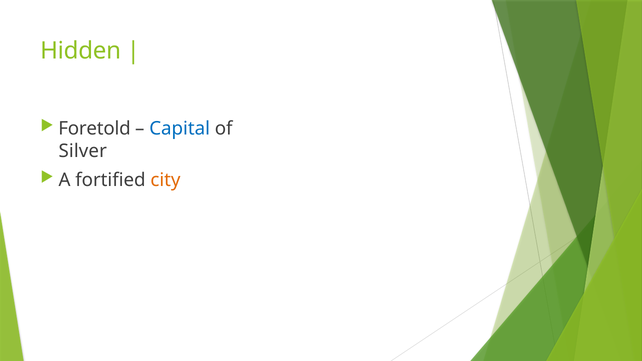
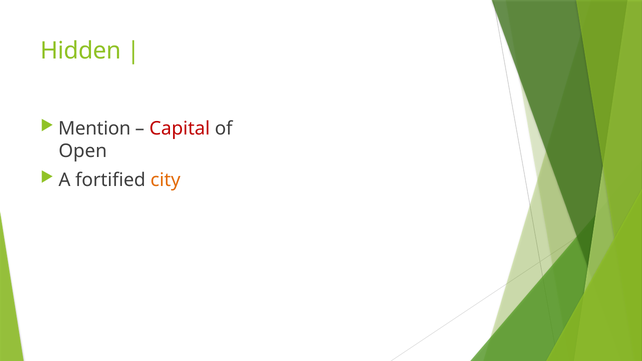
Foretold: Foretold -> Mention (94, 129)
Capital colour: blue -> red (180, 129)
Silver: Silver -> Open (83, 151)
